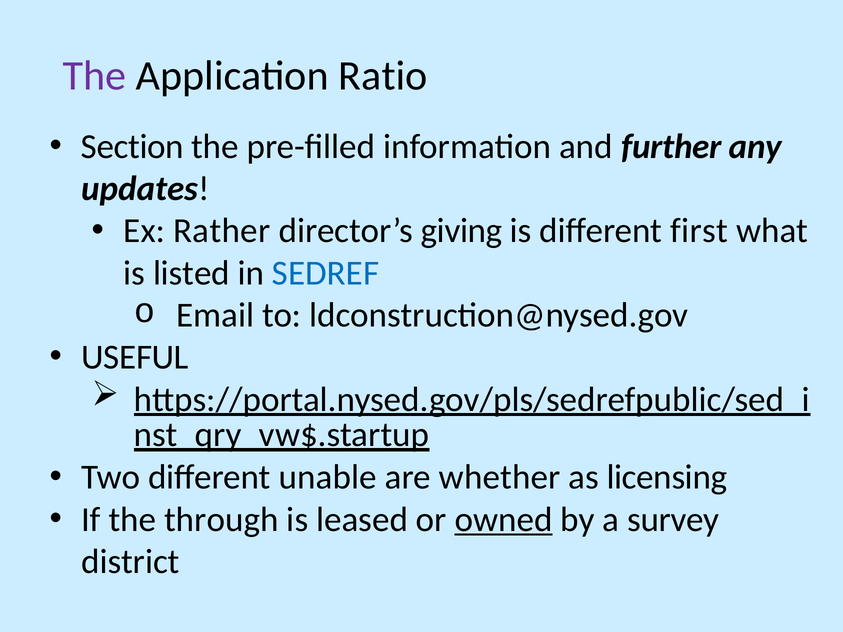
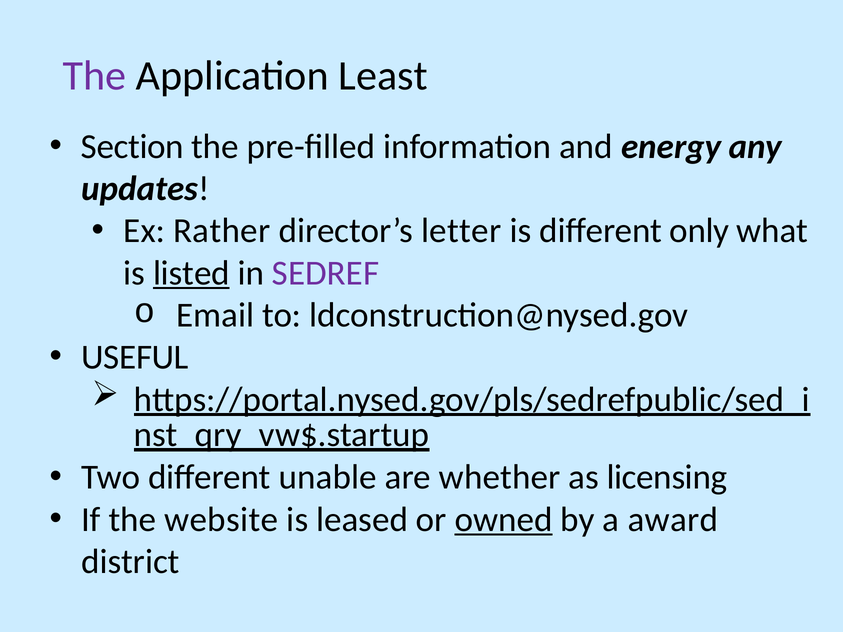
Ratio: Ratio -> Least (383, 76)
further: further -> energy (671, 147)
giving: giving -> letter (461, 231)
first: first -> only (699, 231)
listed underline: none -> present (191, 273)
SEDREF colour: blue -> purple (326, 273)
through: through -> website (221, 520)
survey: survey -> award (673, 520)
